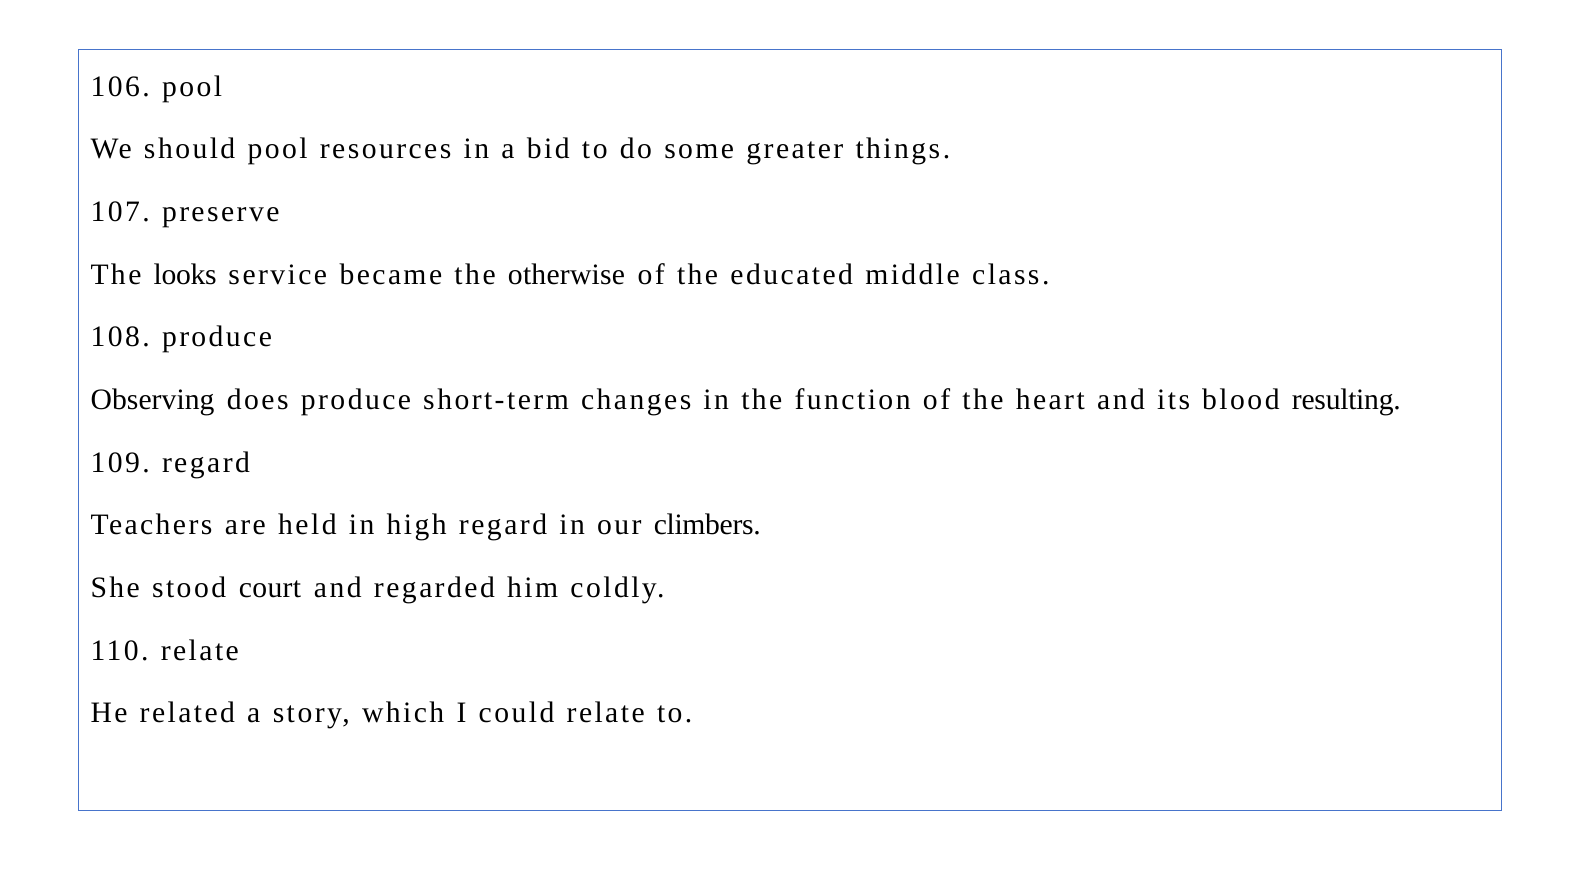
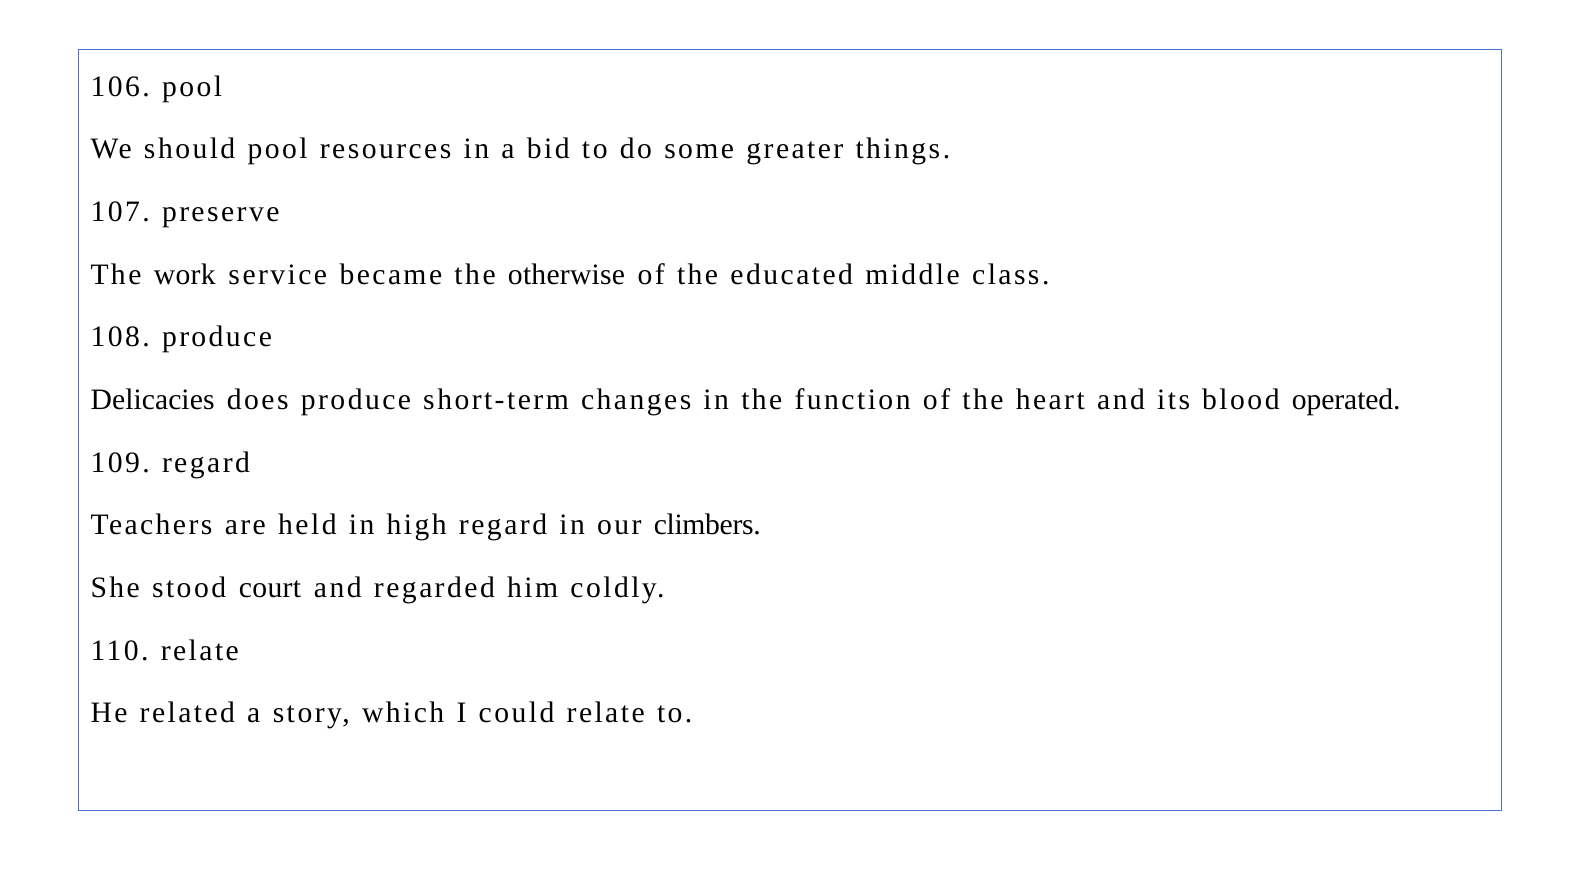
looks: looks -> work (185, 274)
Observing: Observing -> Delicacies (153, 400)
resulting: resulting -> operated (1346, 400)
